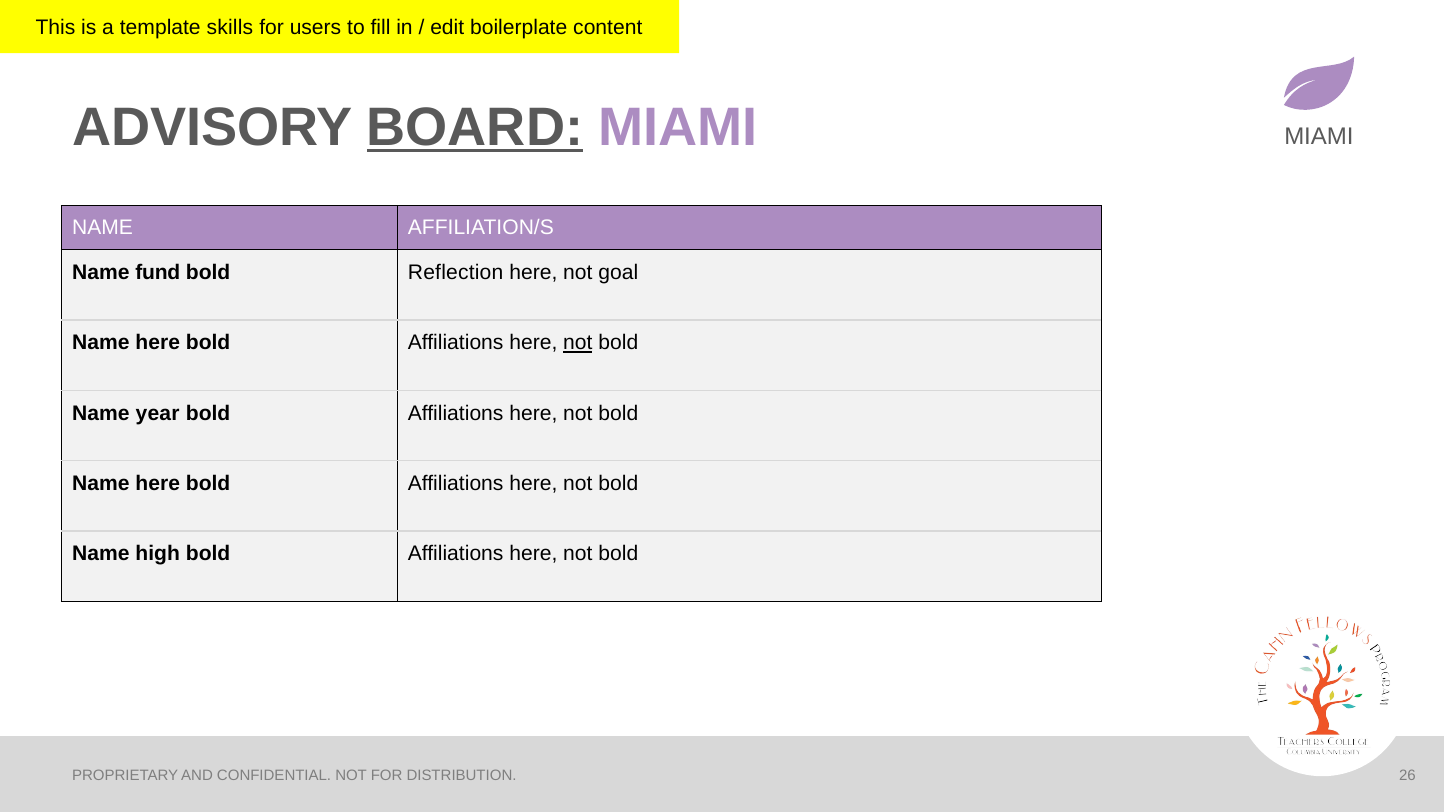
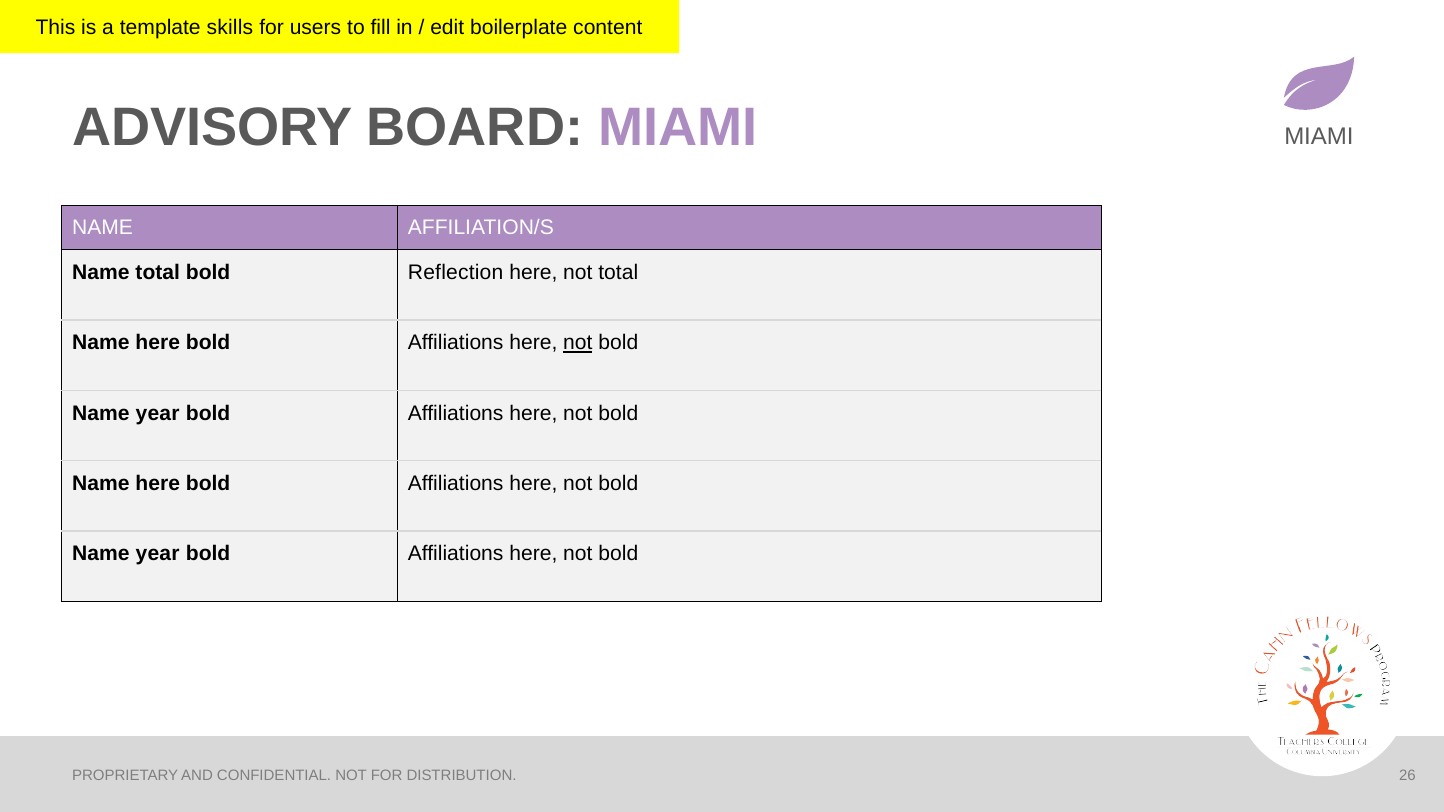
BOARD underline: present -> none (475, 127)
Name fund: fund -> total (158, 273)
not goal: goal -> total (618, 273)
high: high -> year (158, 554)
